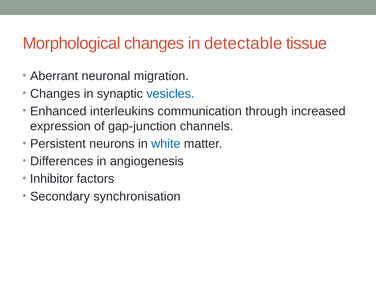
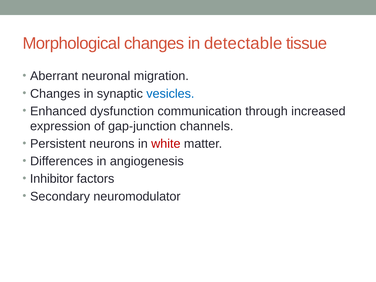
interleukins: interleukins -> dysfunction (122, 111)
white colour: blue -> red (166, 144)
synchronisation: synchronisation -> neuromodulator (137, 196)
